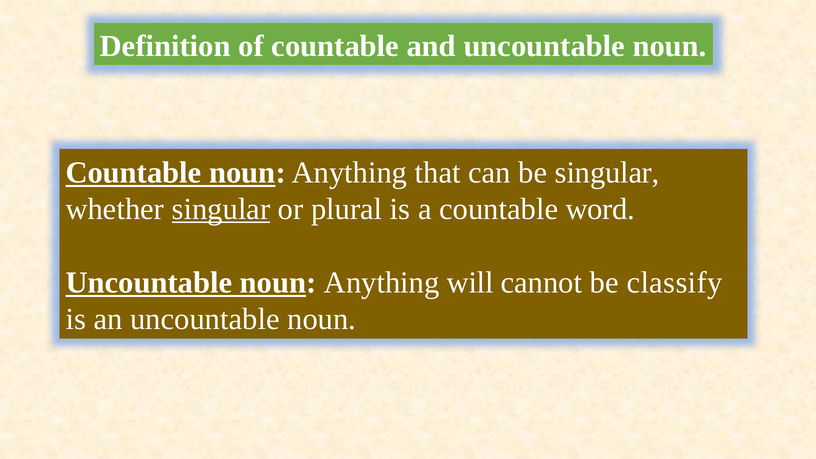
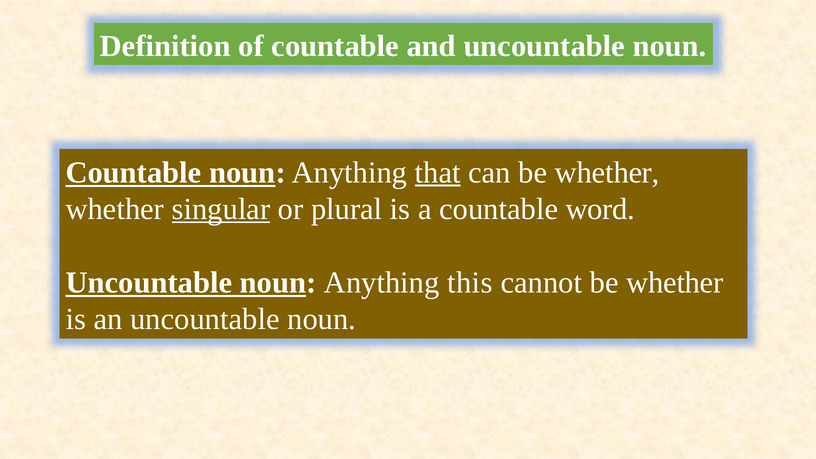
that underline: none -> present (438, 172)
can be singular: singular -> whether (607, 172)
will: will -> this (470, 283)
cannot be classify: classify -> whether (675, 283)
